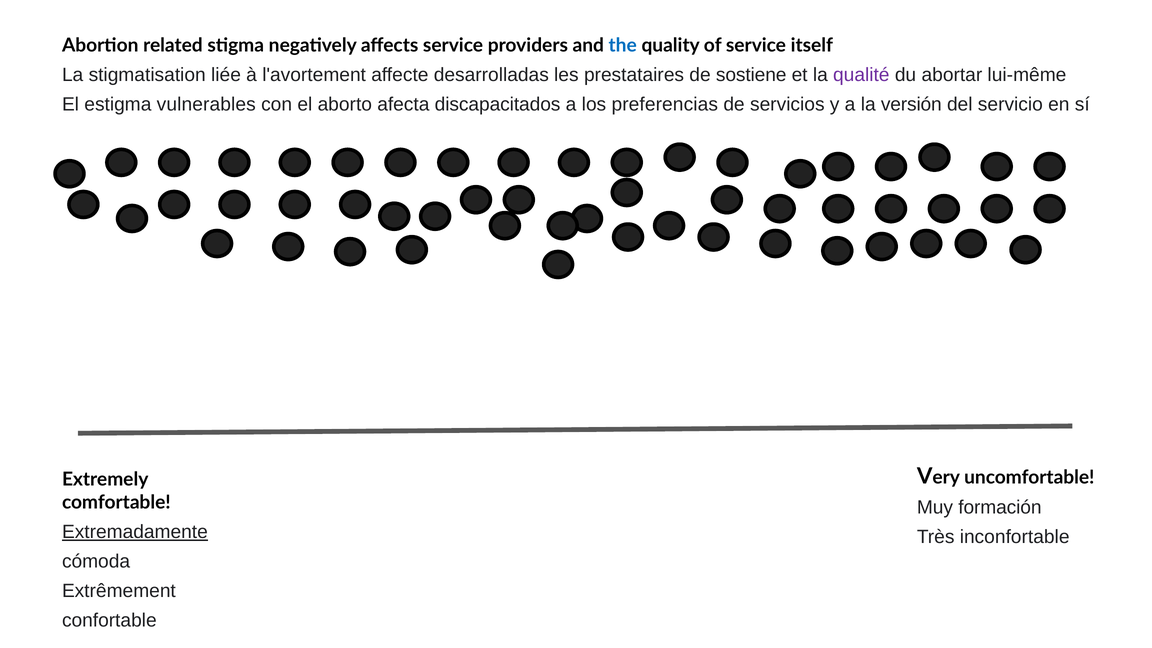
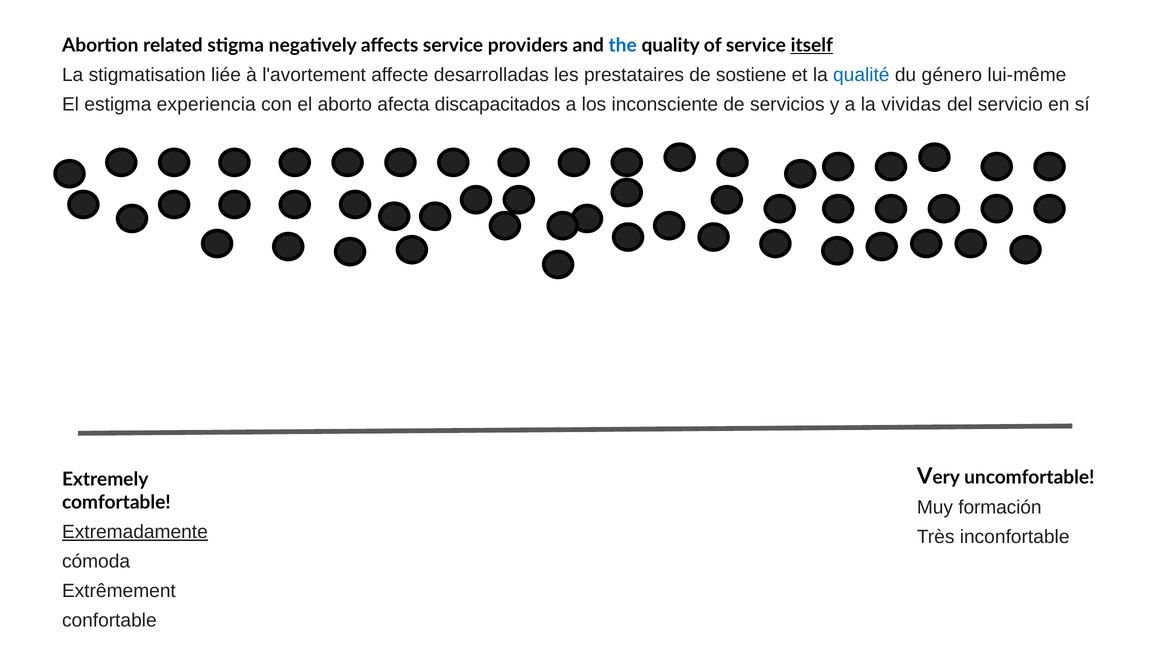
itself underline: none -> present (812, 45)
qualité colour: purple -> blue (861, 75)
abortar: abortar -> género (952, 75)
vulnerables: vulnerables -> experiencia (206, 104)
preferencias: preferencias -> inconsciente (665, 104)
versión: versión -> vividas (911, 104)
